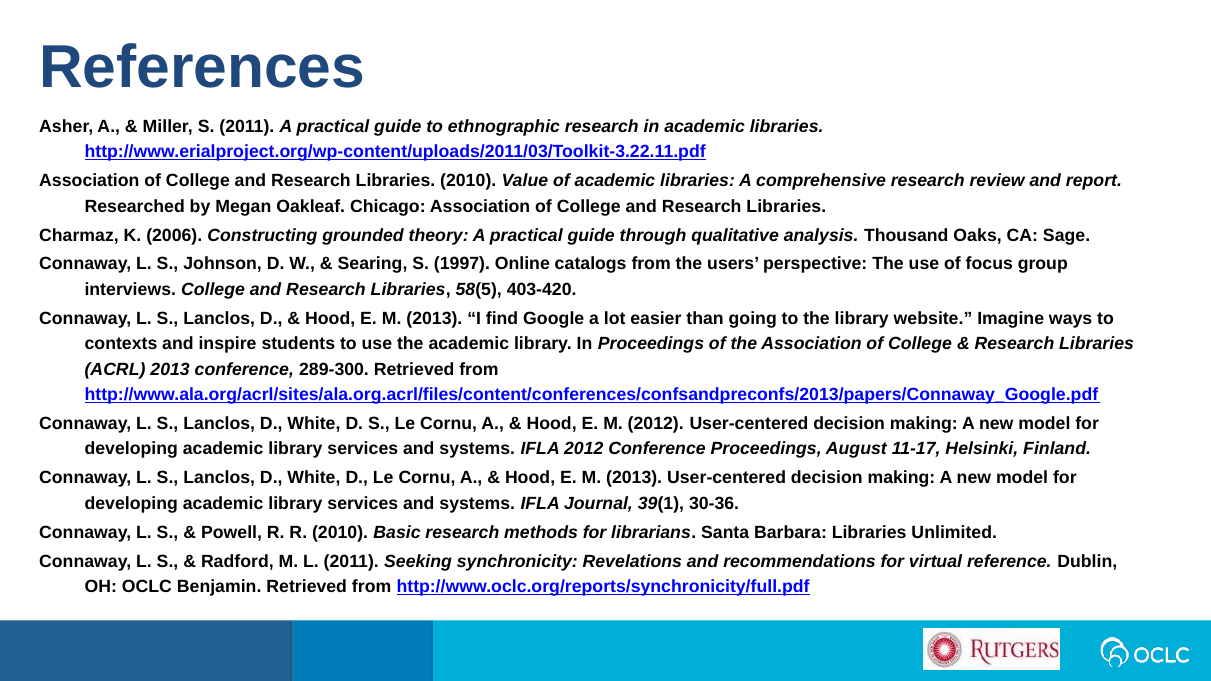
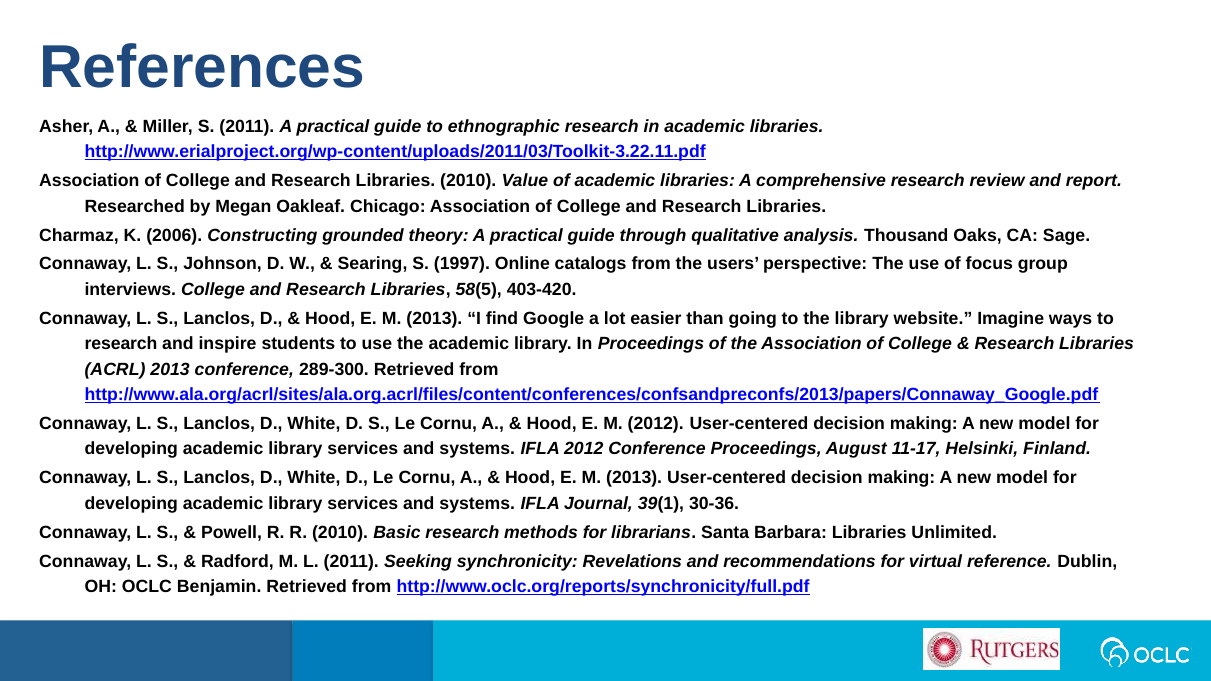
contexts: contexts -> research (121, 344)
